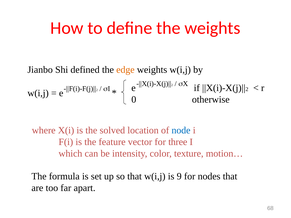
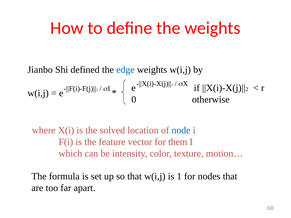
edge colour: orange -> blue (125, 70)
three: three -> them (178, 142)
9: 9 -> 1 (179, 177)
